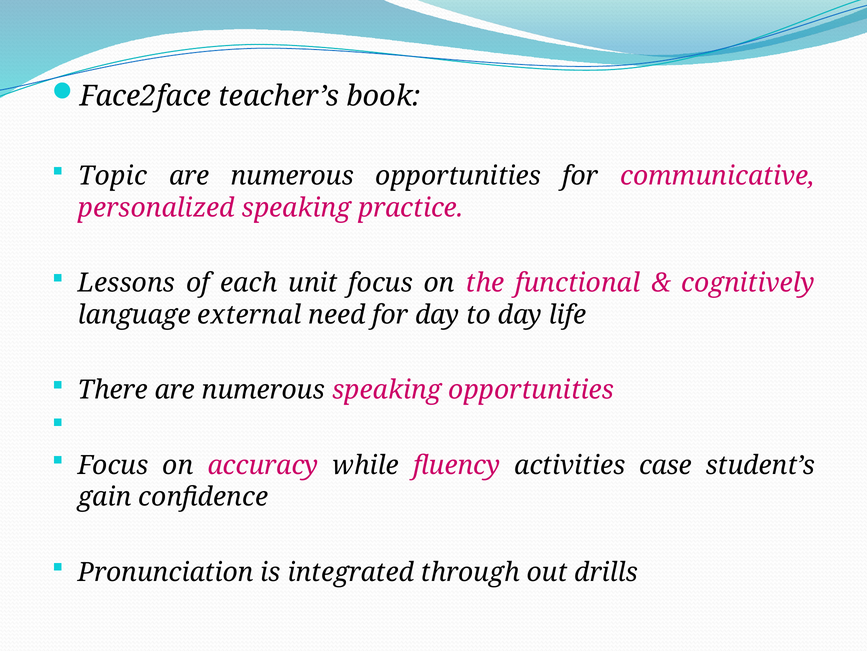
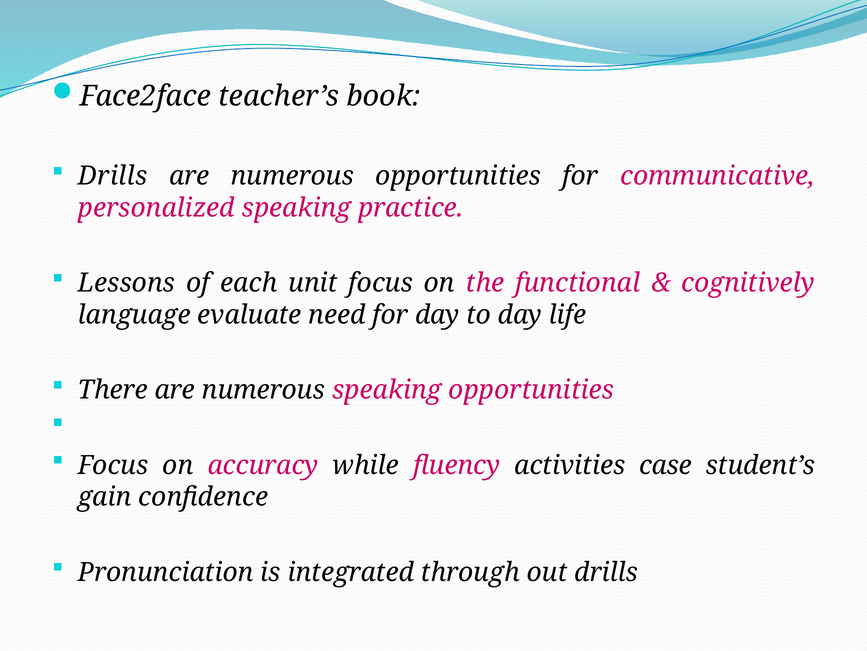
Topic: Topic -> Drills (113, 176)
external: external -> evaluate (250, 315)
